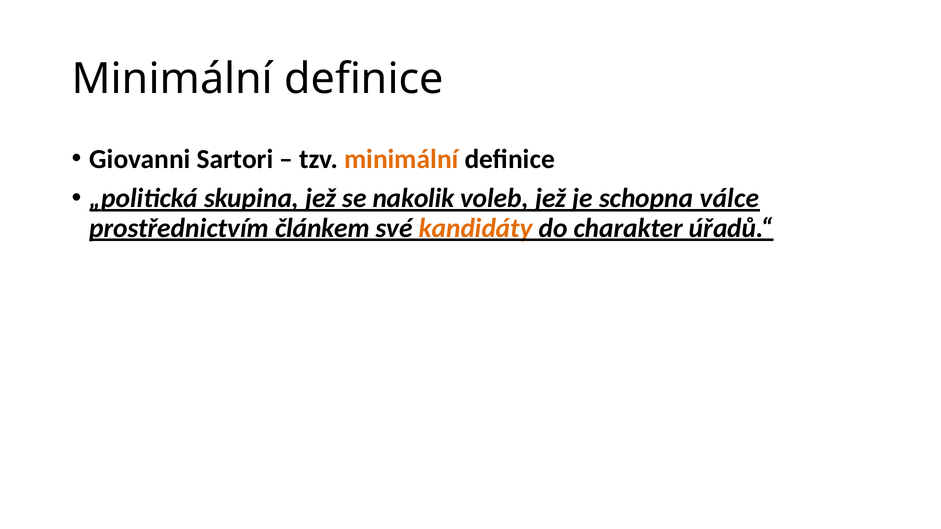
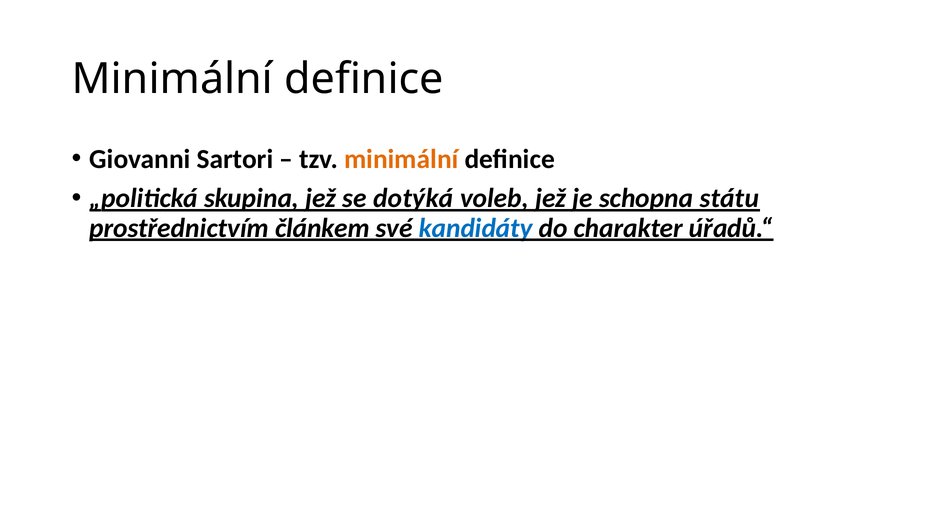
nakolik: nakolik -> dotýká (413, 199)
válce: válce -> státu (729, 199)
kandidáty colour: orange -> blue (476, 228)
